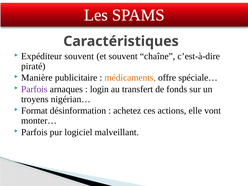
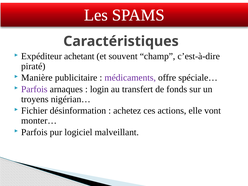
Expéditeur souvent: souvent -> achetant (79, 56)
chaîne: chaîne -> champ (158, 56)
médicaments colour: orange -> purple (130, 78)
Format: Format -> Fichier (34, 111)
